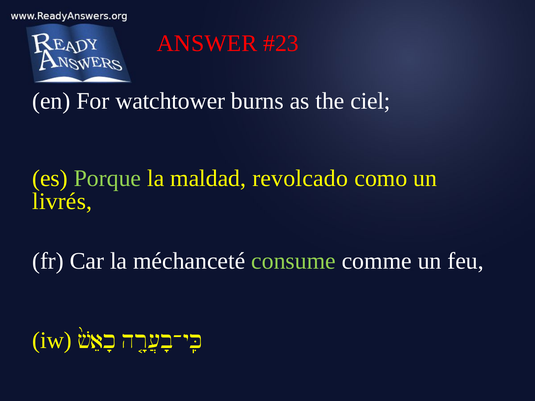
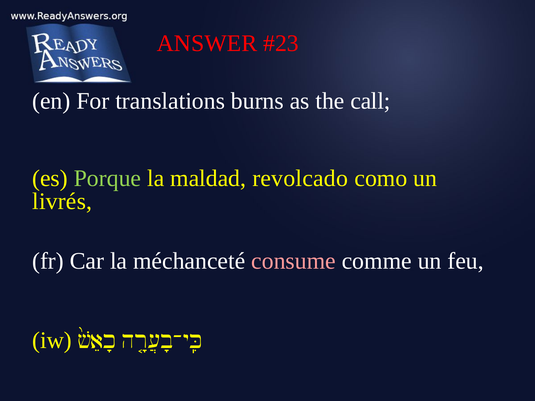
watchtower: watchtower -> translations (170, 101)
ciel: ciel -> call (370, 101)
consume colour: light green -> pink (294, 261)
